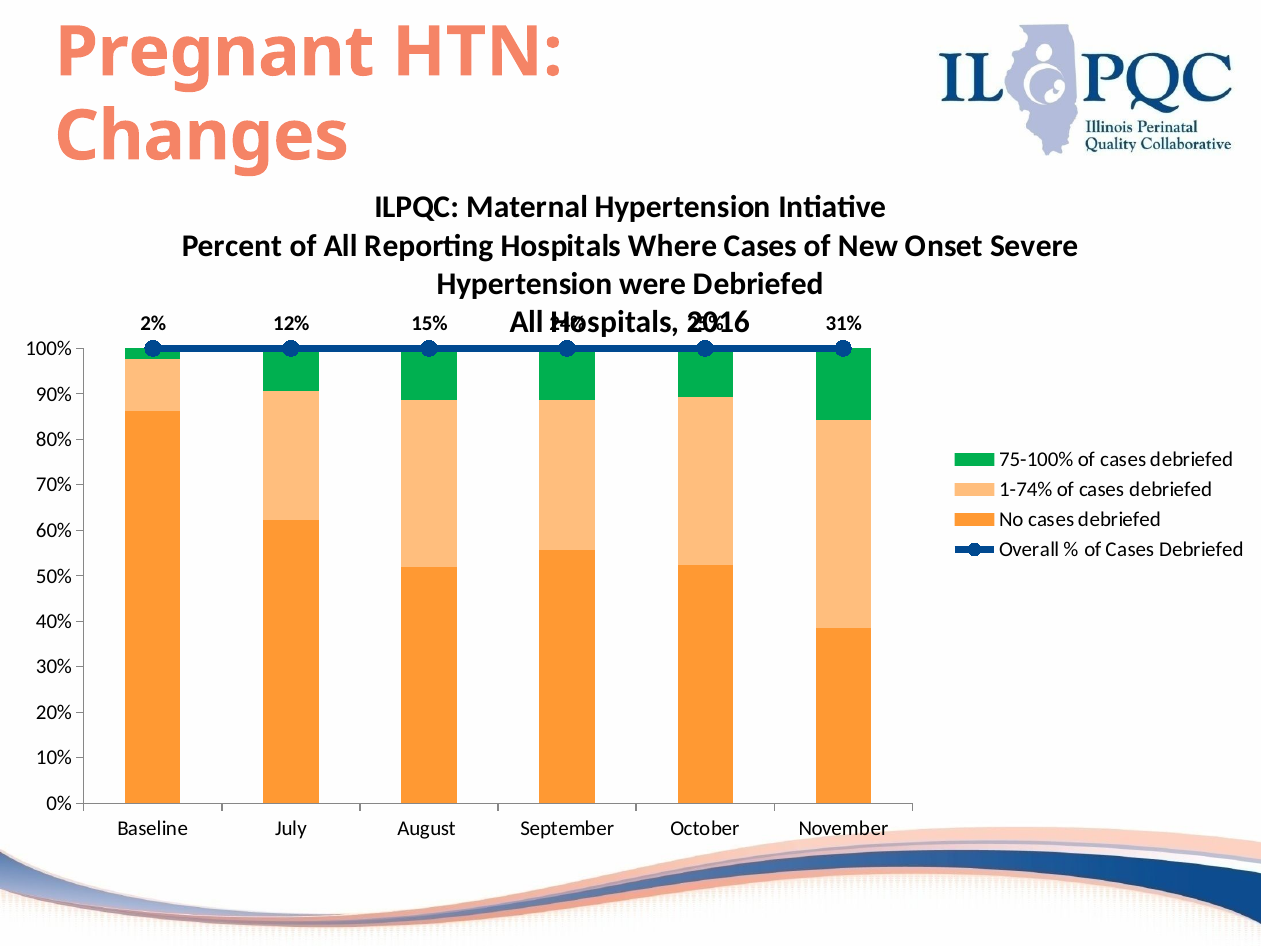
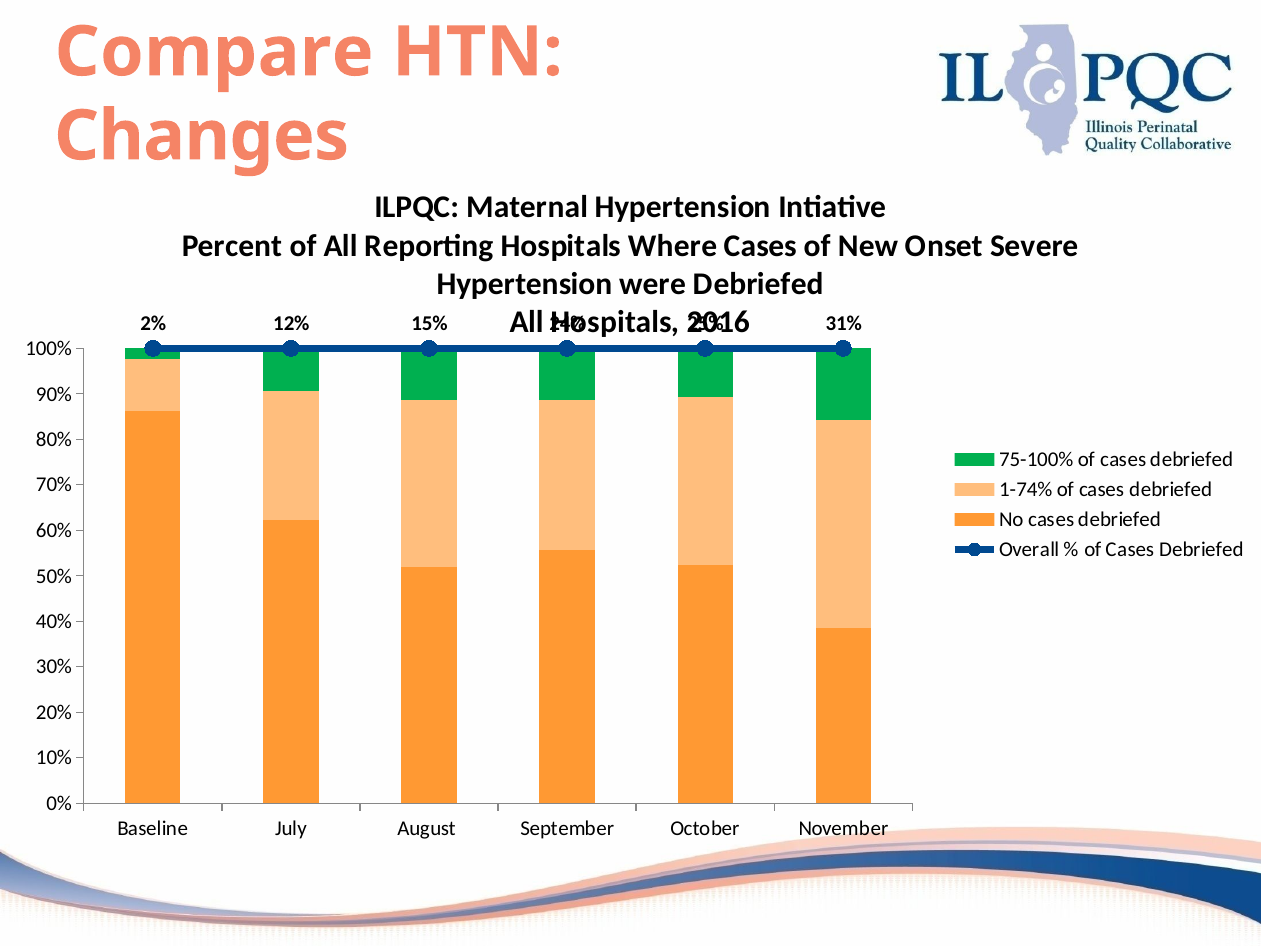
Pregnant: Pregnant -> Compare (214, 52)
